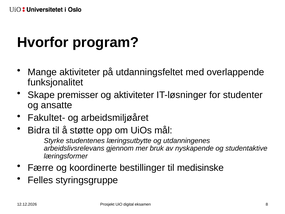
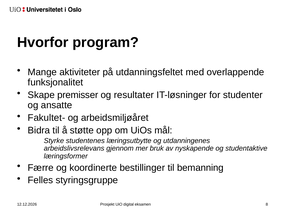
og aktiviteter: aktiviteter -> resultater (134, 95)
medisinske: medisinske -> bemanning (200, 167)
